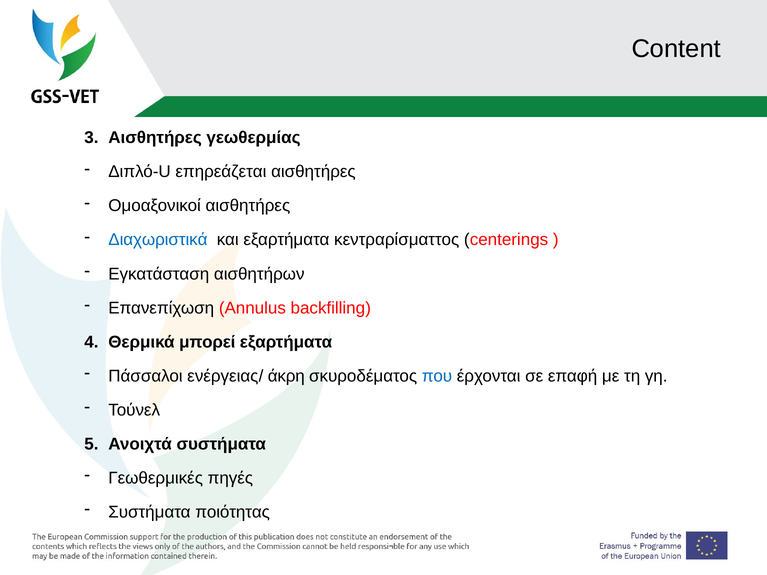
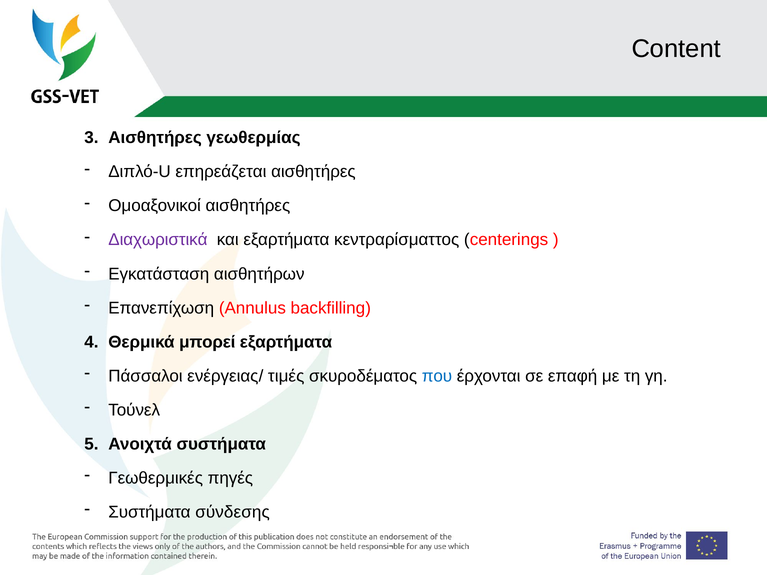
Διαχωριστικά colour: blue -> purple (158, 240)
άκρη: άκρη -> τιμές (286, 376)
ποιότητας: ποιότητας -> σύνδεσης (233, 512)
